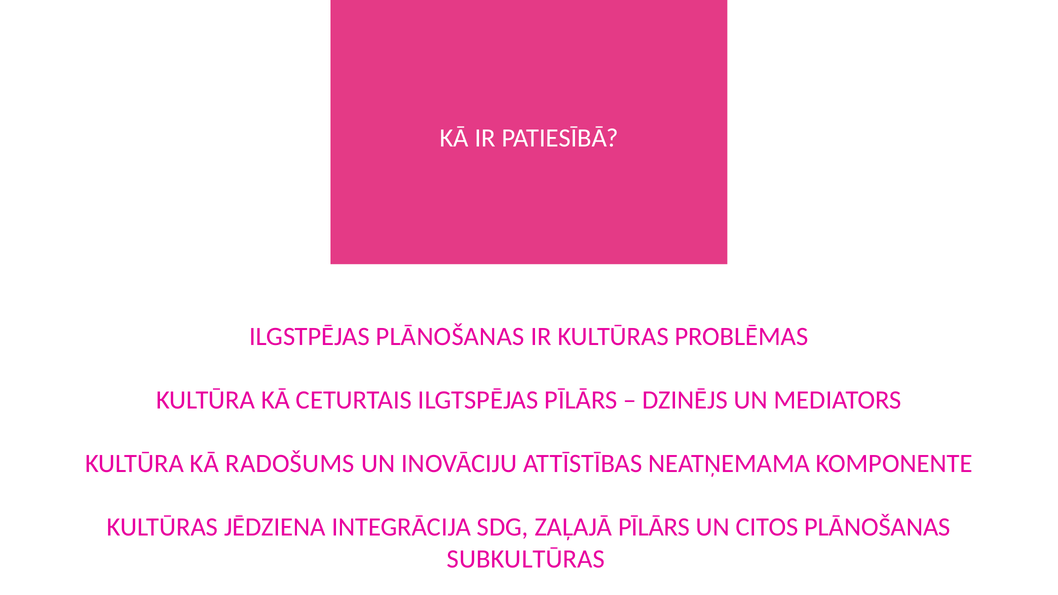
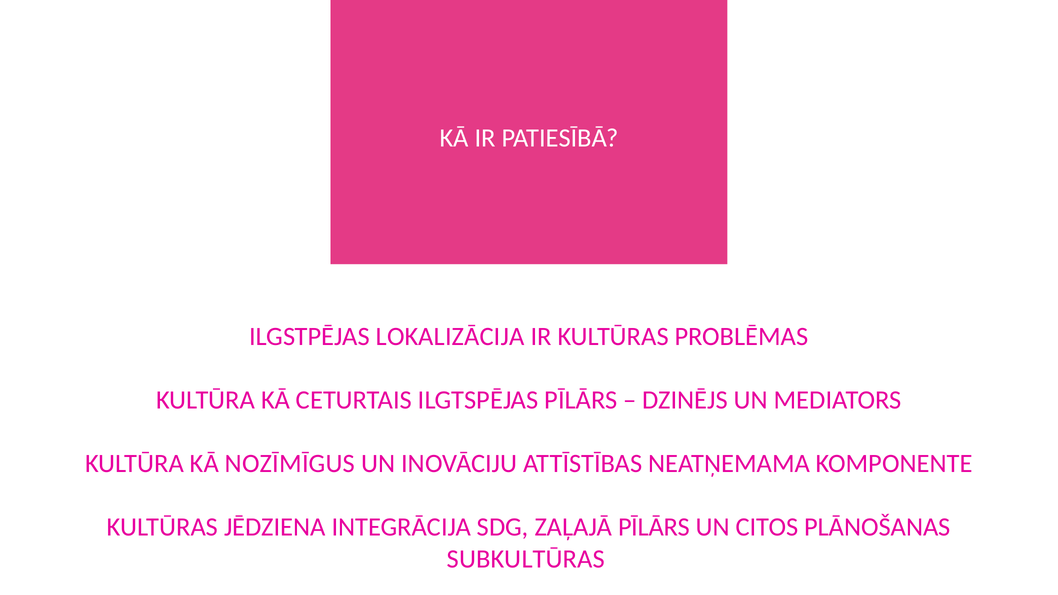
ILGSTPĒJAS PLĀNOŠANAS: PLĀNOŠANAS -> LOKALIZĀCIJA (450, 337)
RADOŠUMS: RADOŠUMS -> NOZĪMĪGUS (290, 464)
